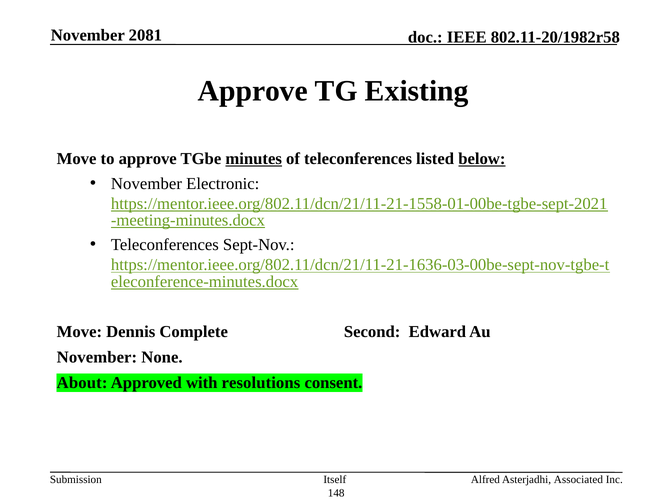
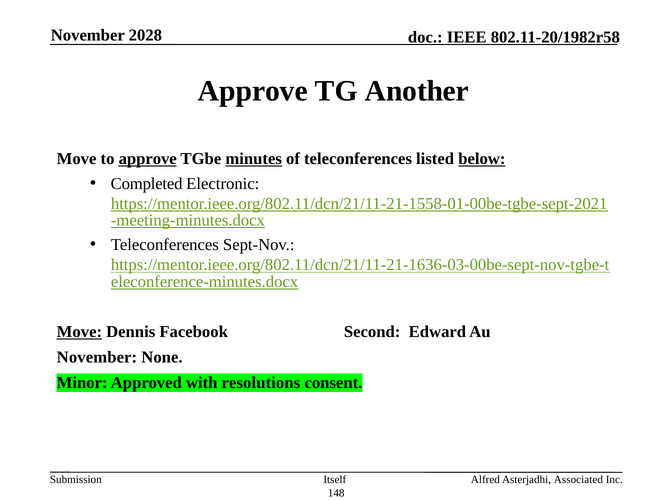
2081: 2081 -> 2028 (145, 35)
Existing: Existing -> Another (417, 91)
approve underline: none -> present (148, 159)
November: November -> Completed (147, 184)
Move underline: none -> present (79, 332)
Complete: Complete -> Facebook (194, 332)
About: About -> Minor (82, 383)
